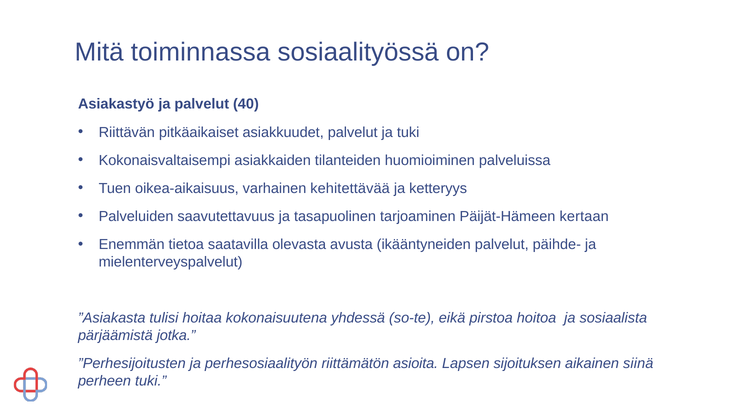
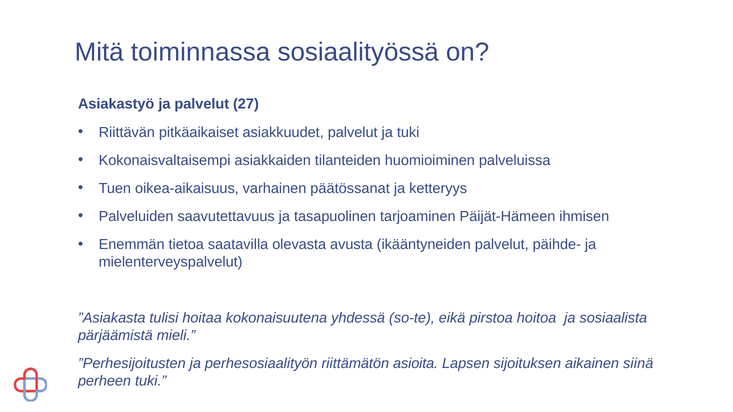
40: 40 -> 27 (246, 104)
kehitettävää: kehitettävää -> päätössanat (350, 189)
kertaan: kertaan -> ihmisen (584, 217)
jotka: jotka -> mieli (176, 336)
